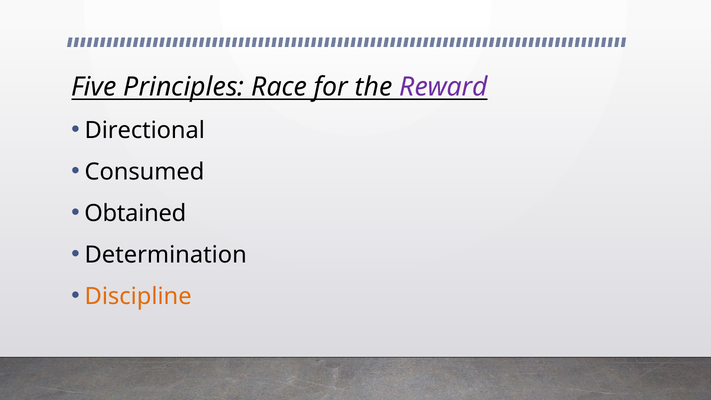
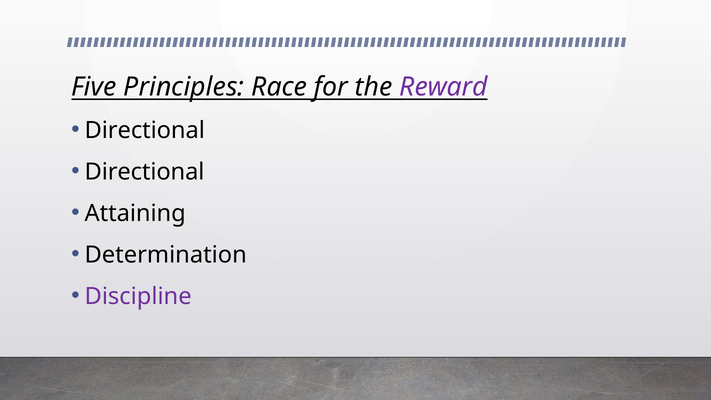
Consumed: Consumed -> Directional (145, 172)
Obtained: Obtained -> Attaining (135, 213)
Discipline colour: orange -> purple (138, 296)
